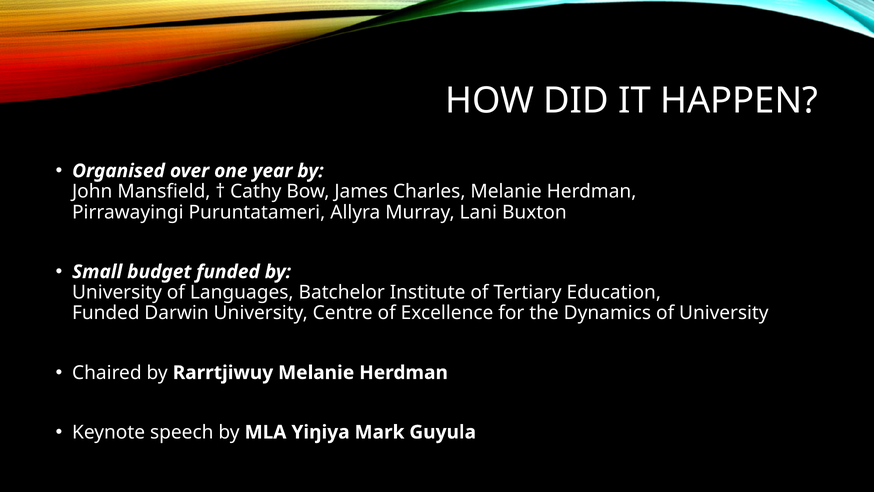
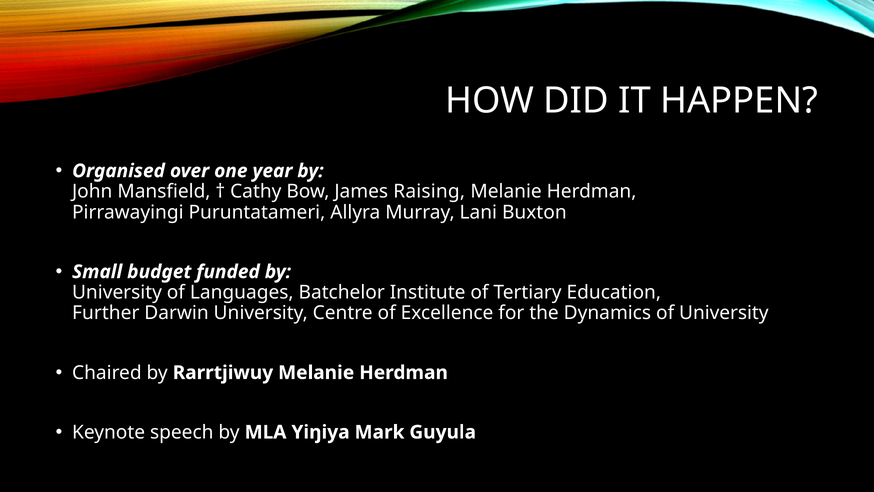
Charles: Charles -> Raising (429, 191)
Funded: Funded -> Further (106, 313)
